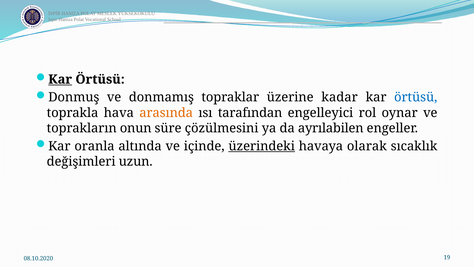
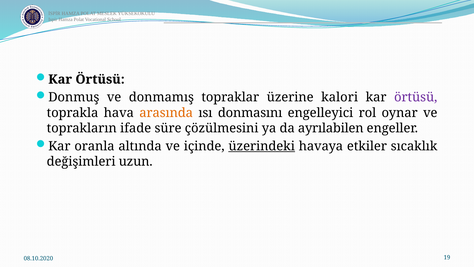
Kar underline: present -> none (60, 79)
kadar: kadar -> kalori (340, 97)
örtüsü colour: blue -> purple (416, 97)
tarafından: tarafından -> donmasını (250, 113)
onun: onun -> ifade (136, 128)
olarak: olarak -> etkiler (367, 146)
